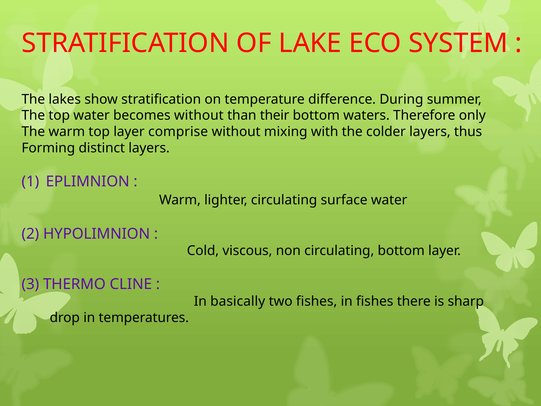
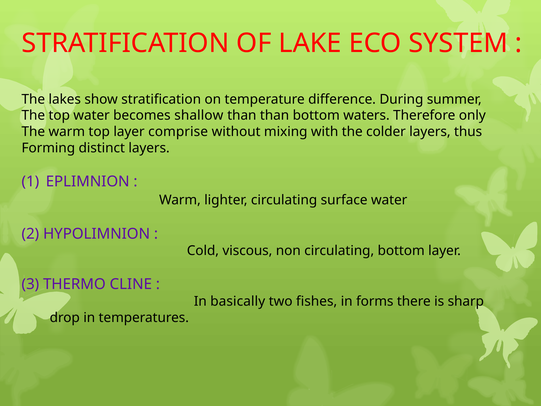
becomes without: without -> shallow (199, 115)
than their: their -> than (275, 115)
in fishes: fishes -> forms (375, 301)
